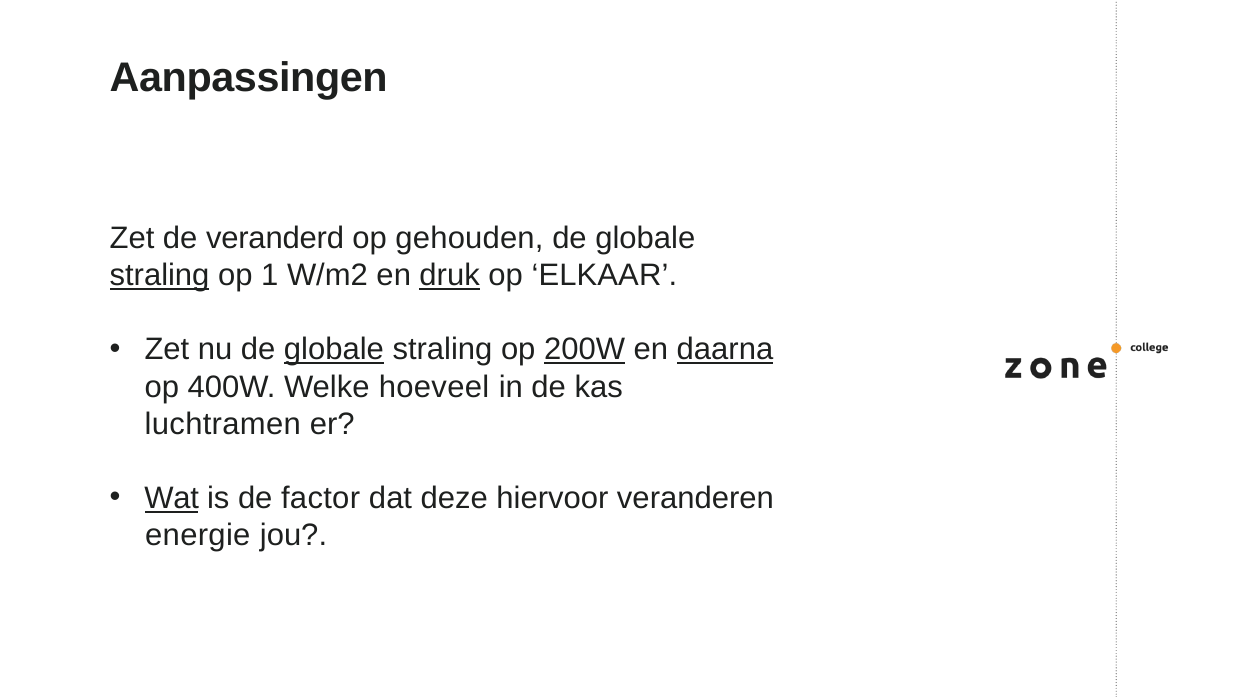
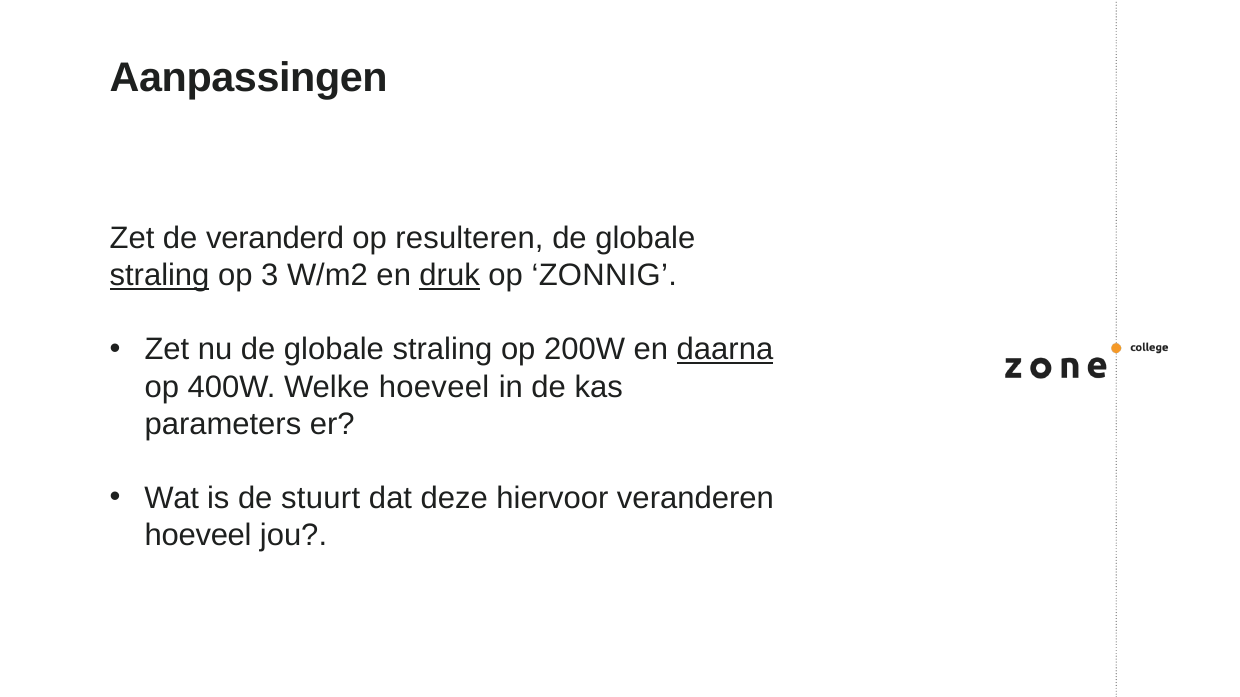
gehouden: gehouden -> resulteren (469, 238)
1: 1 -> 3 (270, 276)
ELKAAR: ELKAAR -> ZONNIG (604, 276)
globale underline: present -> none (334, 350)
200W underline: present -> none (585, 350)
luchtramen: luchtramen -> parameters (223, 424)
Wat underline: present -> none (172, 499)
factor: factor -> stuurt (321, 499)
energie: energie -> hoeveel (198, 536)
